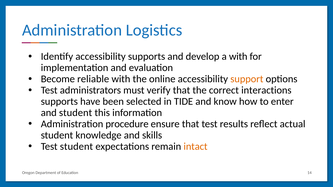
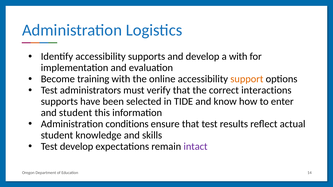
reliable: reliable -> training (93, 79)
procedure: procedure -> conditions (127, 124)
Test student: student -> develop (77, 147)
intact colour: orange -> purple (196, 147)
